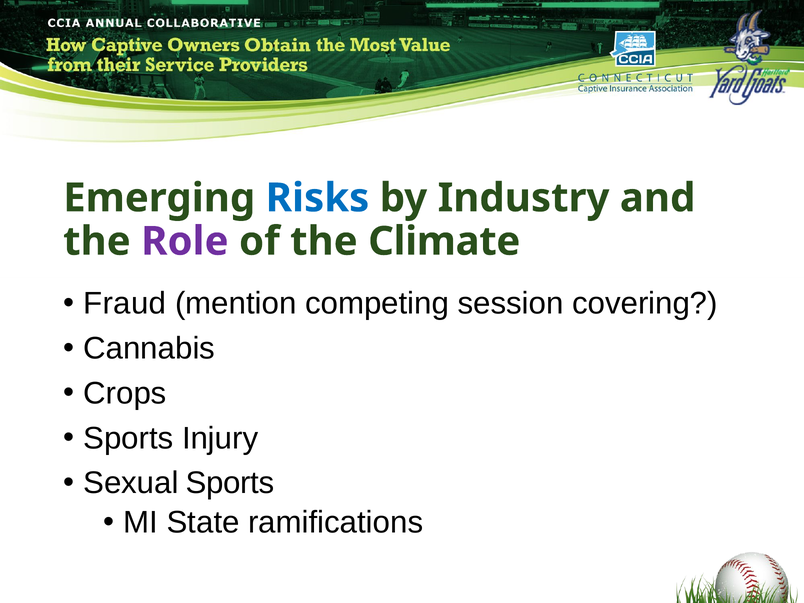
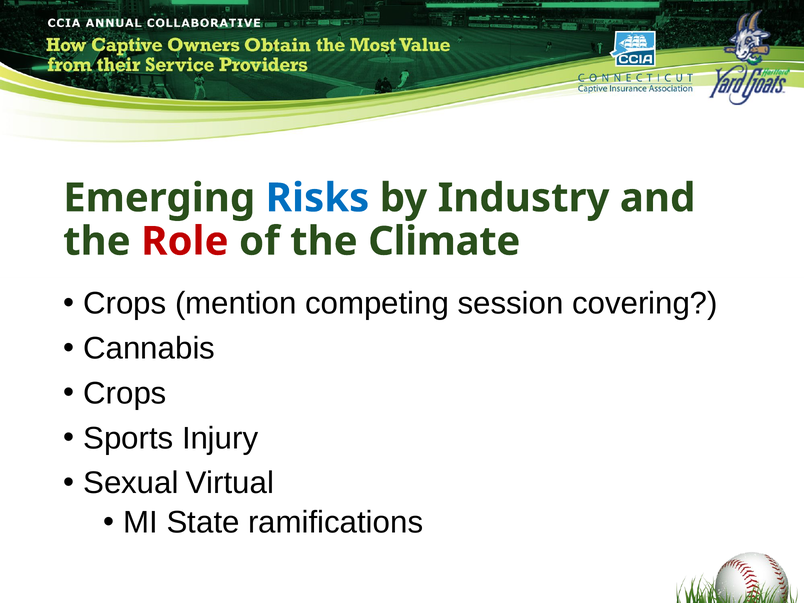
Role colour: purple -> red (185, 241)
Fraud: Fraud -> Crops (125, 304)
Sexual Sports: Sports -> Virtual (230, 483)
